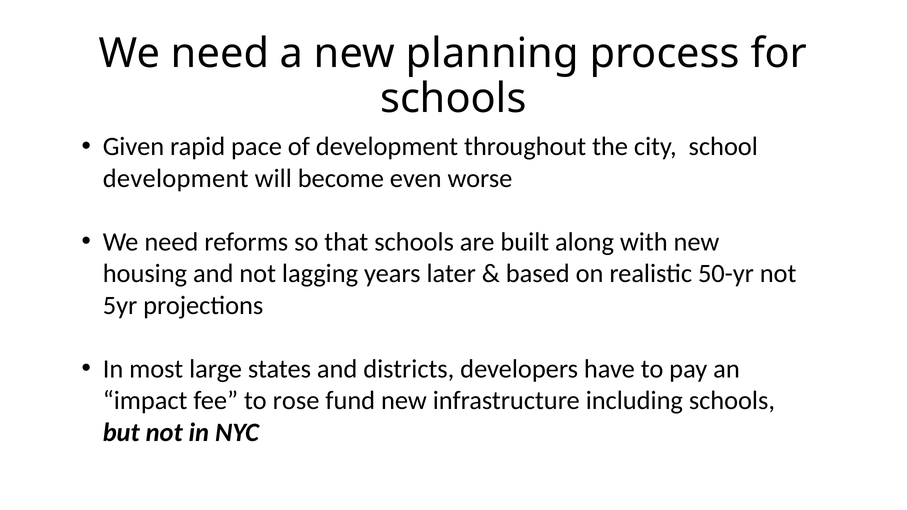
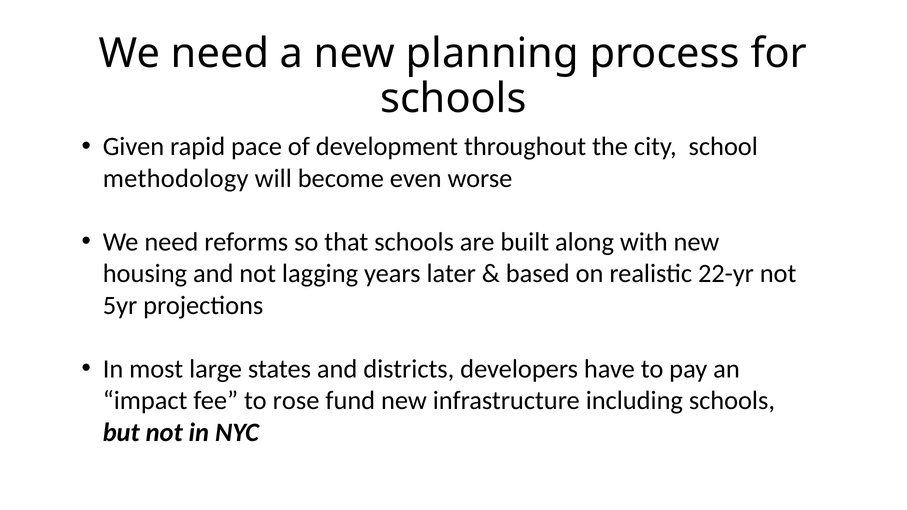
development: development -> methodology (176, 179)
50-yr: 50-yr -> 22-yr (726, 274)
